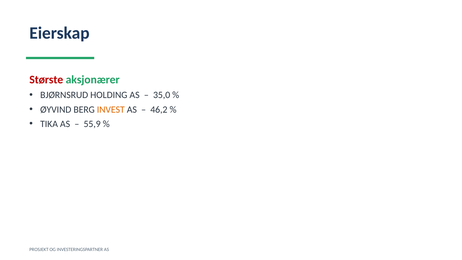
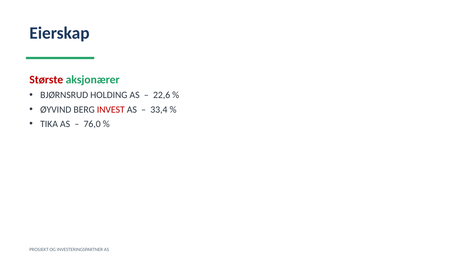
35,0: 35,0 -> 22,6 (162, 95)
INVEST colour: orange -> red (111, 109)
46,2: 46,2 -> 33,4 (159, 109)
55,9: 55,9 -> 76,0 (92, 124)
